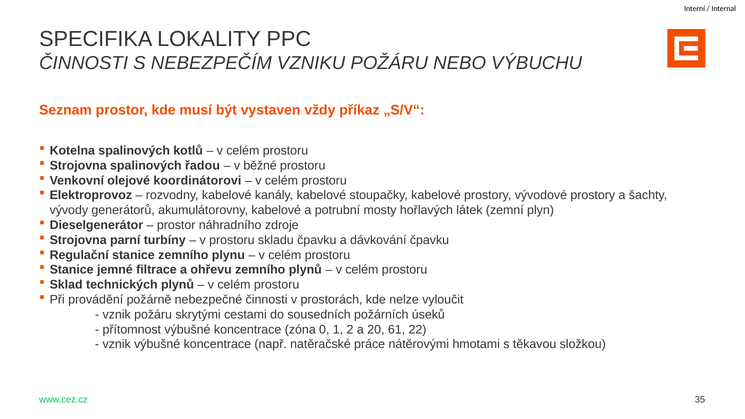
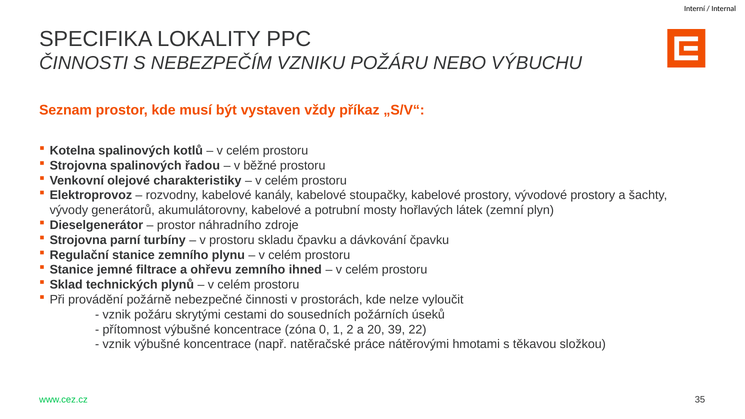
koordinátorovi: koordinátorovi -> charakteristiky (197, 181)
zemního plynů: plynů -> ihned (305, 270)
61: 61 -> 39 (397, 329)
